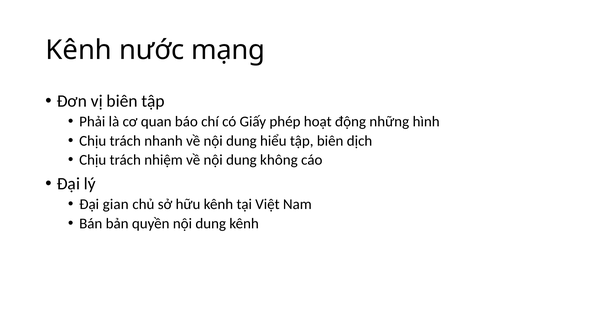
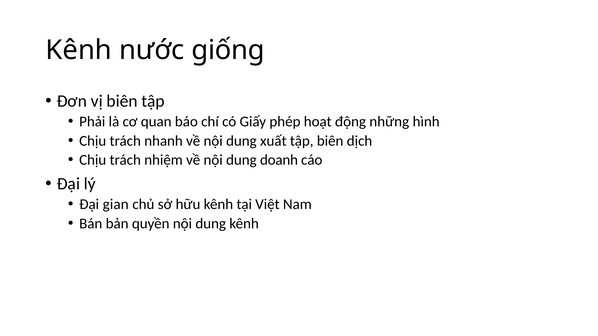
mạng: mạng -> giống (228, 50)
hiểu: hiểu -> xuất (273, 141)
không: không -> doanh (279, 160)
